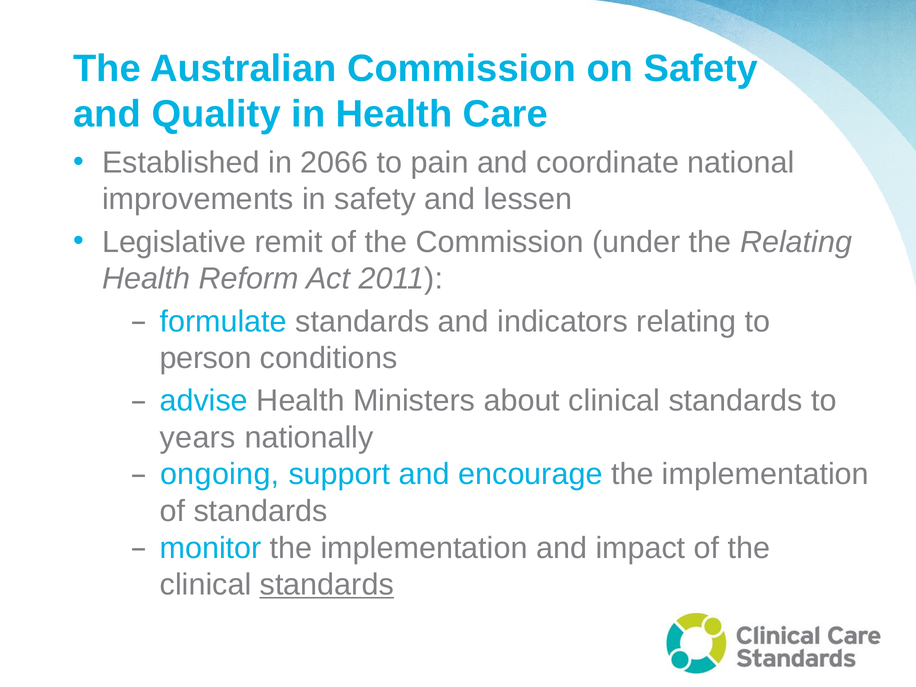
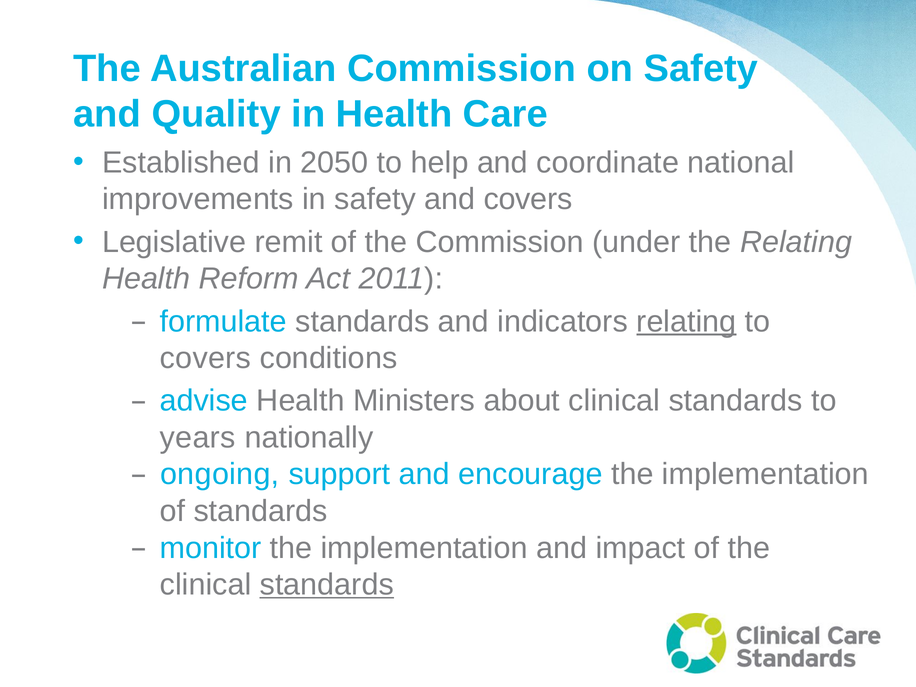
2066: 2066 -> 2050 (334, 163)
pain: pain -> help (440, 163)
and lessen: lessen -> covers (528, 199)
relating underline: none -> present (686, 321)
person: person -> covers (205, 358)
